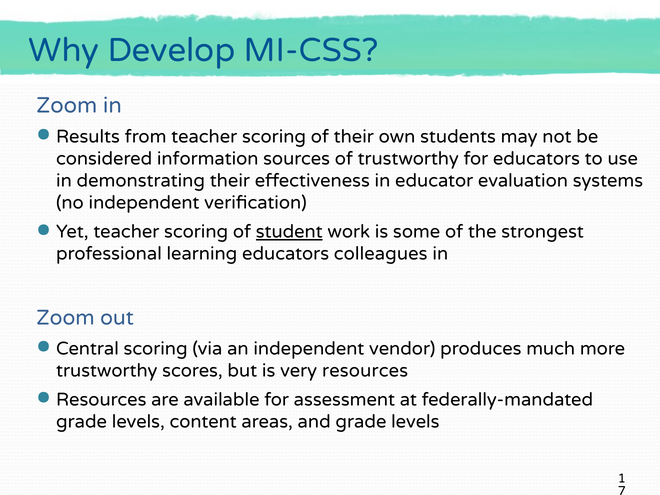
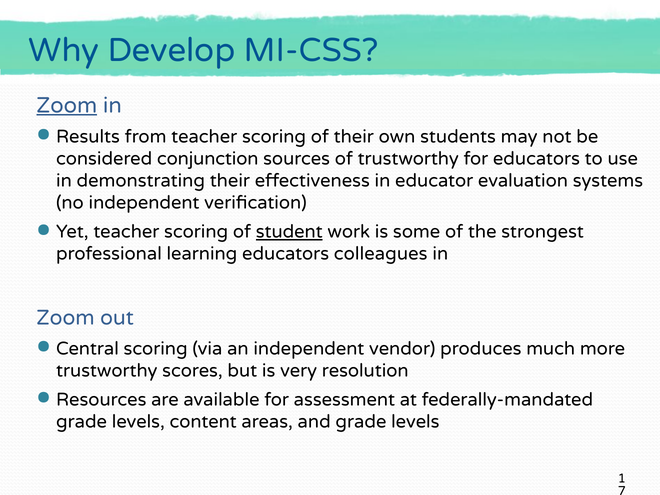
Zoom underline: none -> present (67, 105)
information: information -> conjunction (208, 159)
very resources: resources -> resolution (365, 370)
